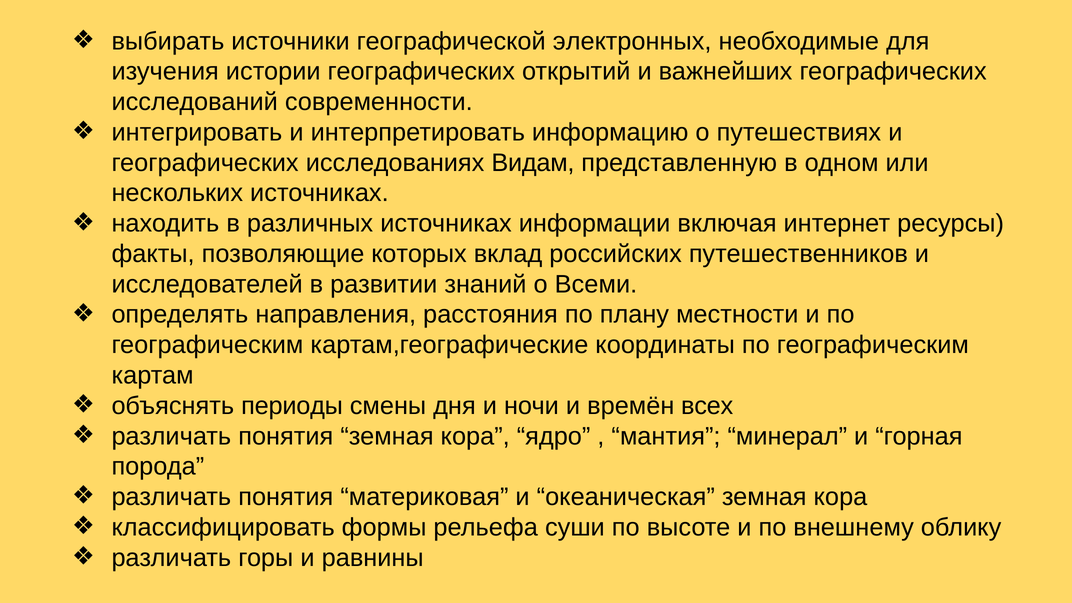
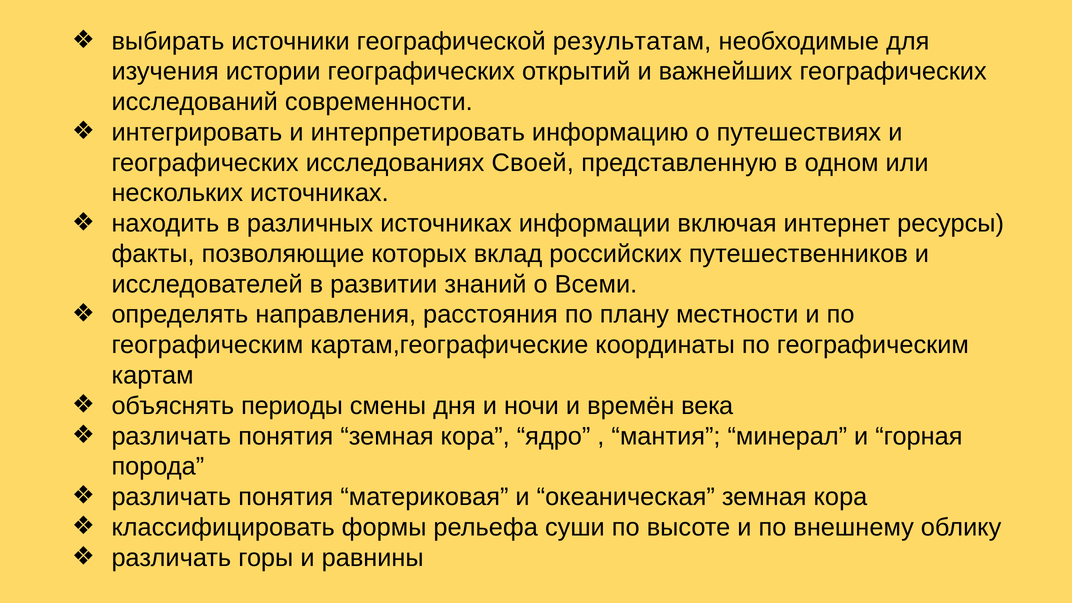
электронных: электронных -> результатам (632, 41)
Видам: Видам -> Своей (533, 163)
всех: всех -> века (707, 406)
